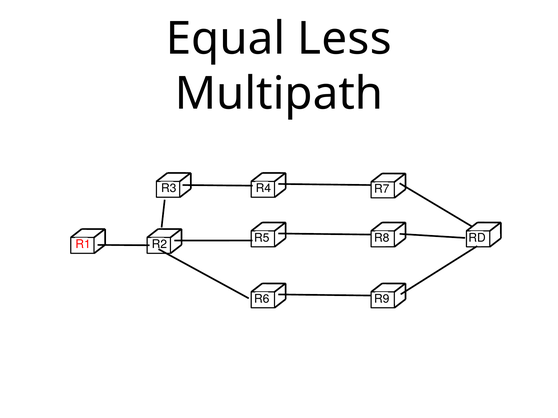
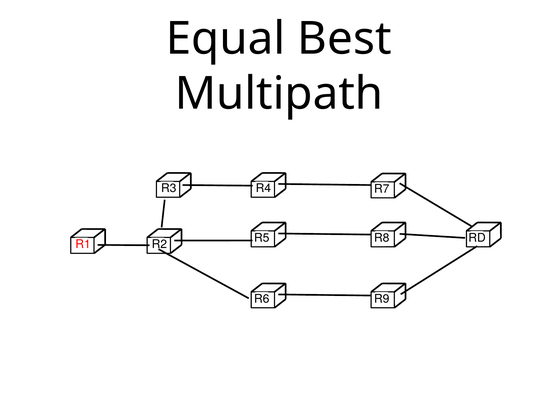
Less: Less -> Best (344, 39)
